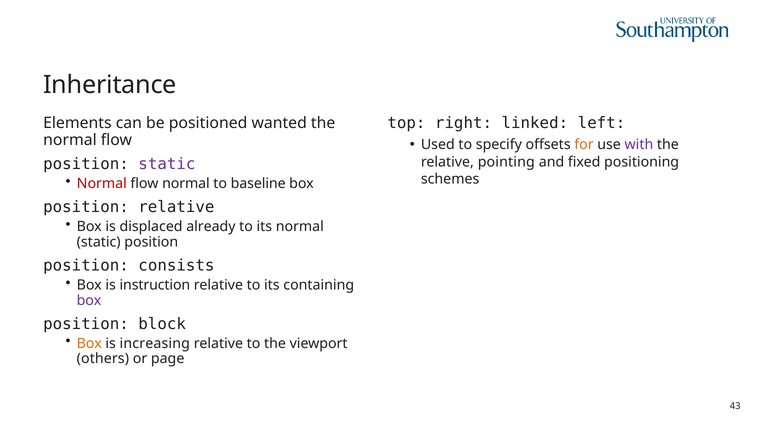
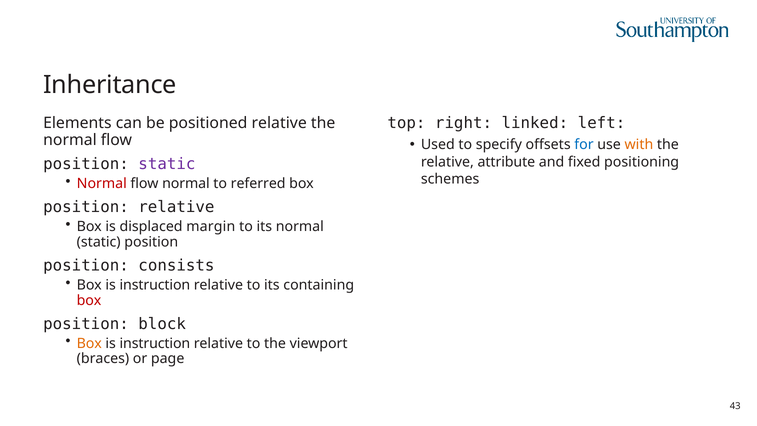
positioned wanted: wanted -> relative (279, 123)
for colour: orange -> blue (584, 145)
with colour: purple -> orange (639, 145)
pointing: pointing -> attribute (506, 162)
baseline: baseline -> referred (258, 184)
already: already -> margin (211, 227)
box colour: purple -> red (89, 300)
increasing: increasing -> instruction (155, 343)
others: others -> braces (103, 359)
